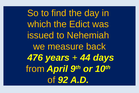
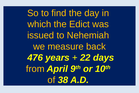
44: 44 -> 22 (85, 57)
92: 92 -> 38 (63, 80)
